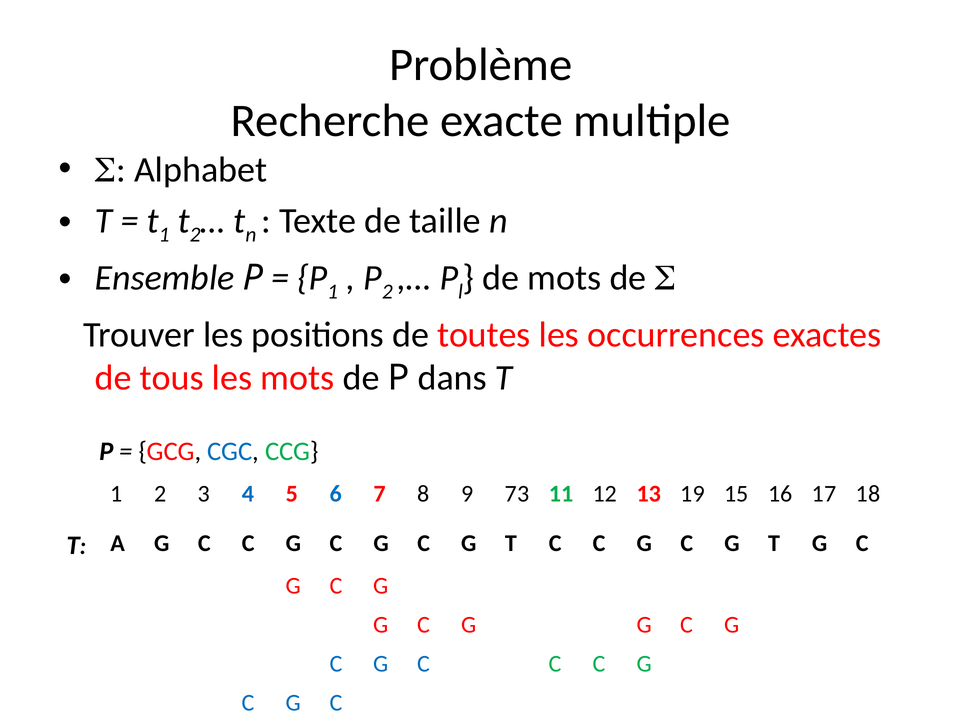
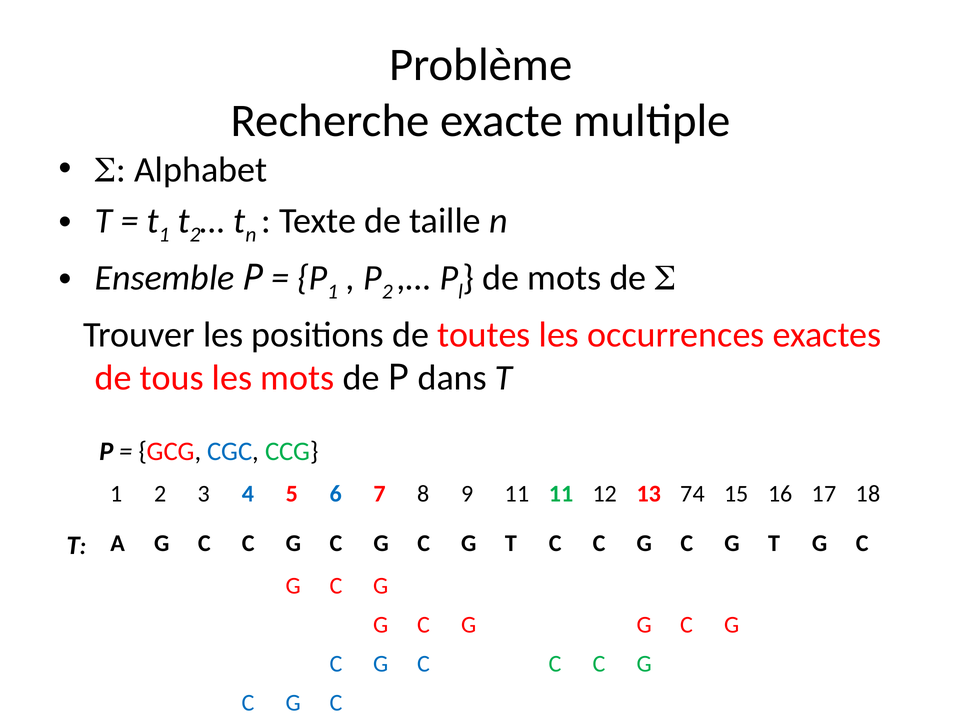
9 73: 73 -> 11 (517, 494)
19: 19 -> 74 (693, 494)
